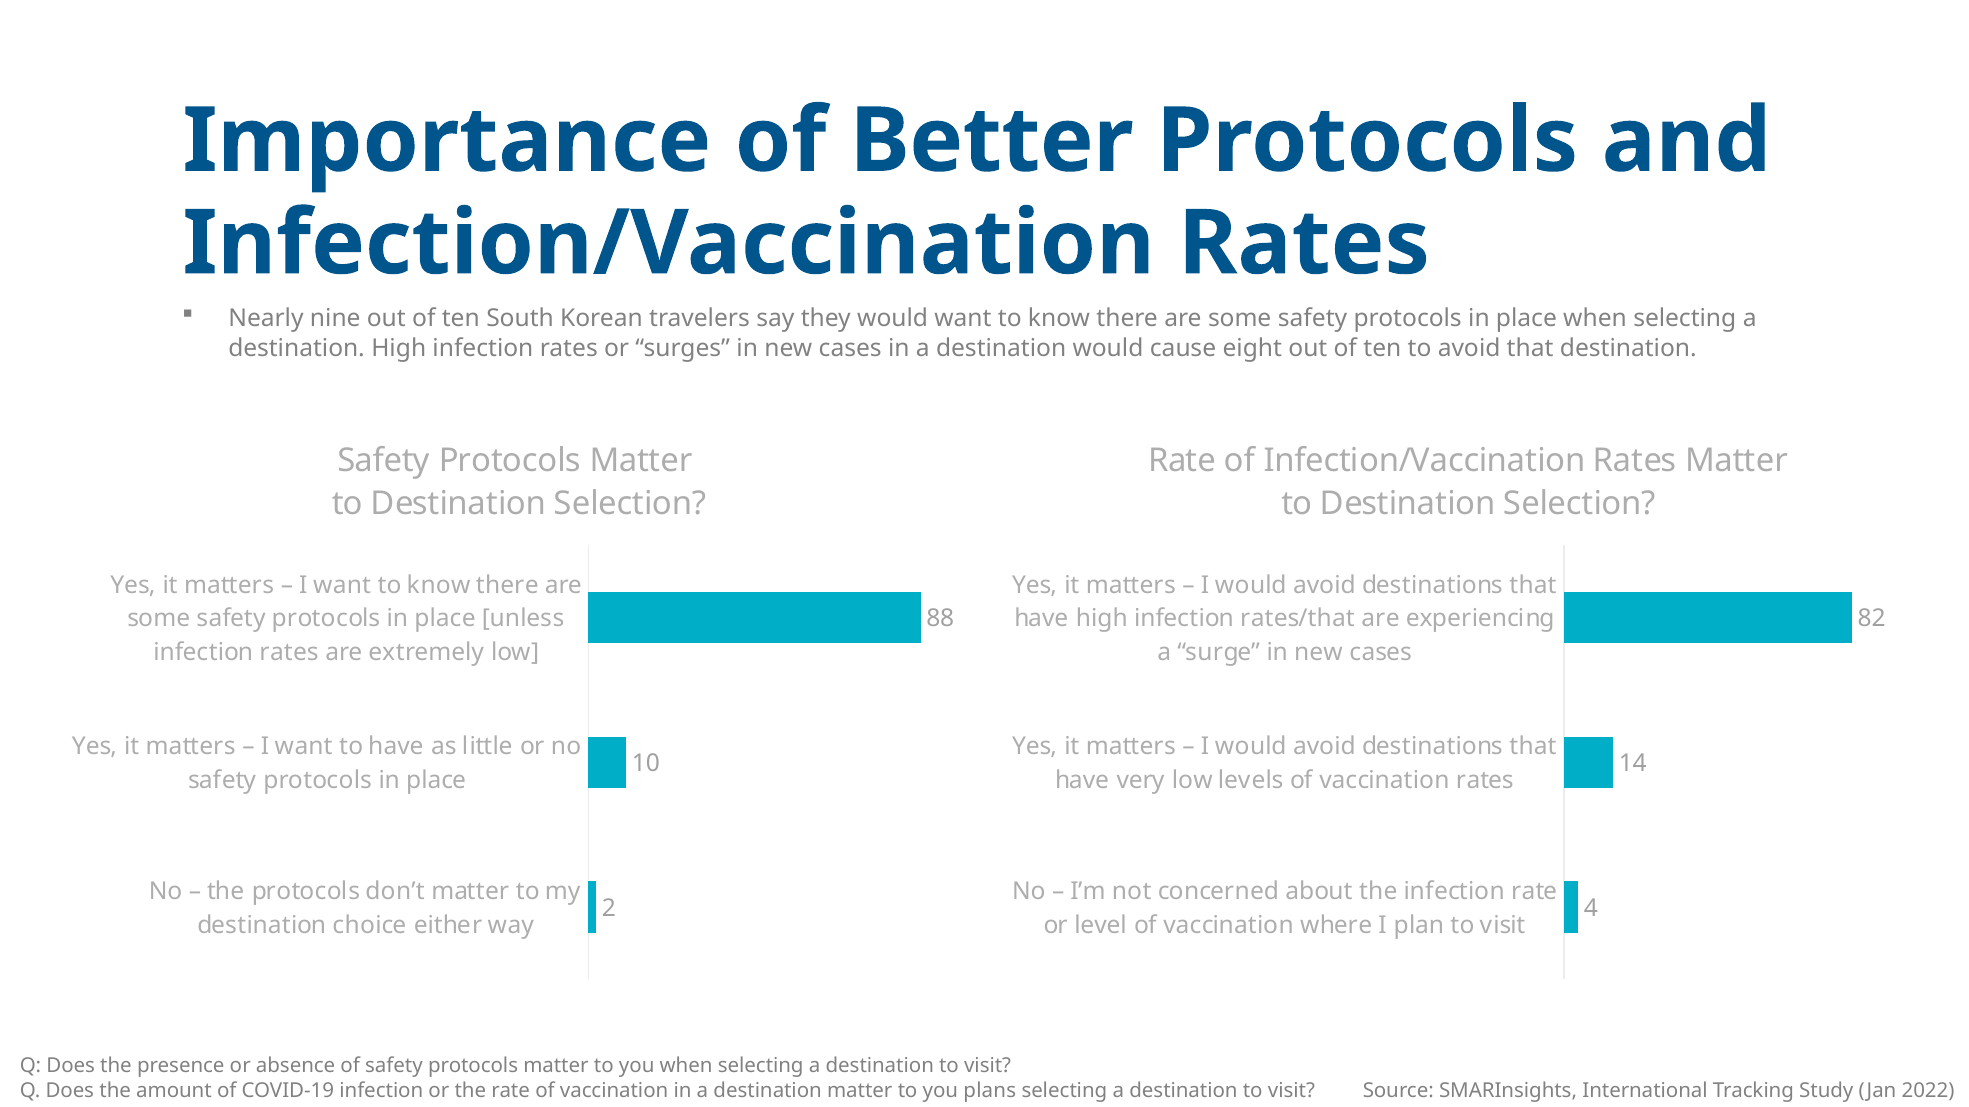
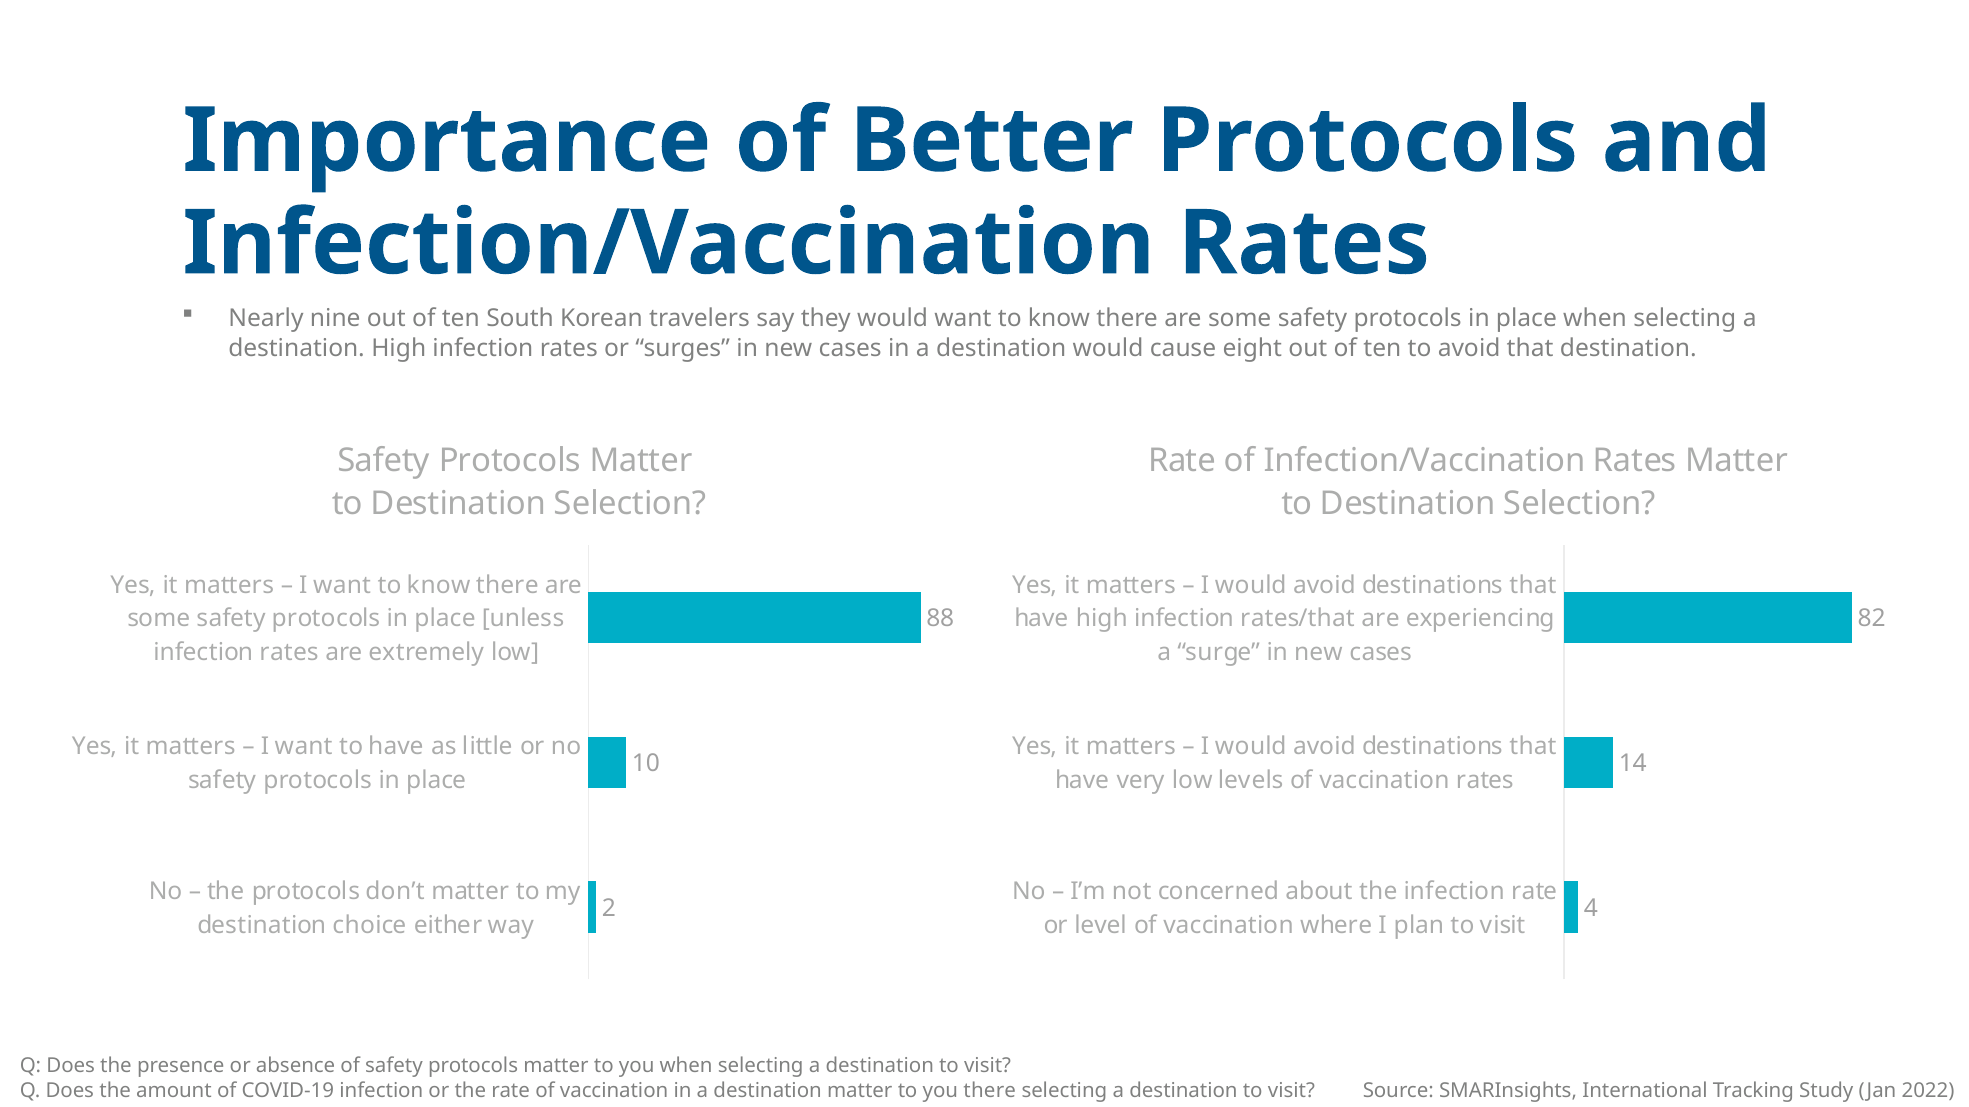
you plans: plans -> there (990, 1091)
